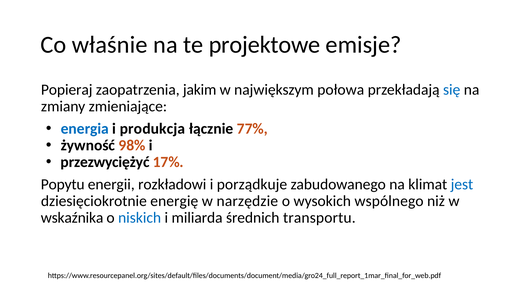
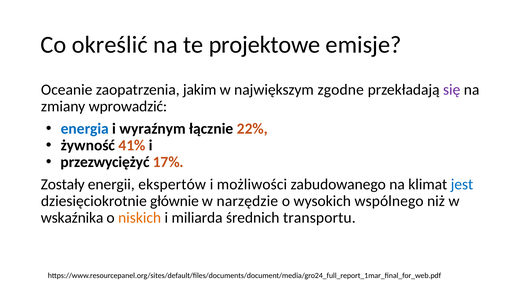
właśnie: właśnie -> określić (110, 45)
Popieraj: Popieraj -> Oceanie (67, 89)
połowa: połowa -> zgodne (341, 89)
się colour: blue -> purple (452, 89)
zmieniające: zmieniające -> wprowadzić (128, 106)
produkcja: produkcja -> wyraźnym (153, 128)
77%: 77% -> 22% (252, 128)
98%: 98% -> 41% (132, 145)
Popytu: Popytu -> Zostały (63, 184)
rozkładowi: rozkładowi -> ekspertów (172, 184)
porządkuje: porządkuje -> możliwości (252, 184)
energię: energię -> głównie (174, 201)
niskich colour: blue -> orange (140, 217)
